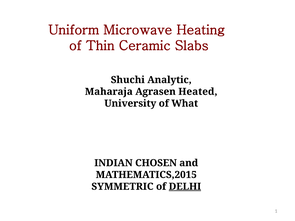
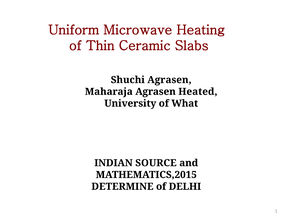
Shuchi Analytic: Analytic -> Agrasen (169, 80)
CHOSEN: CHOSEN -> SOURCE (156, 163)
SYMMETRIC: SYMMETRIC -> DETERMINE (122, 187)
DELHI underline: present -> none (185, 187)
